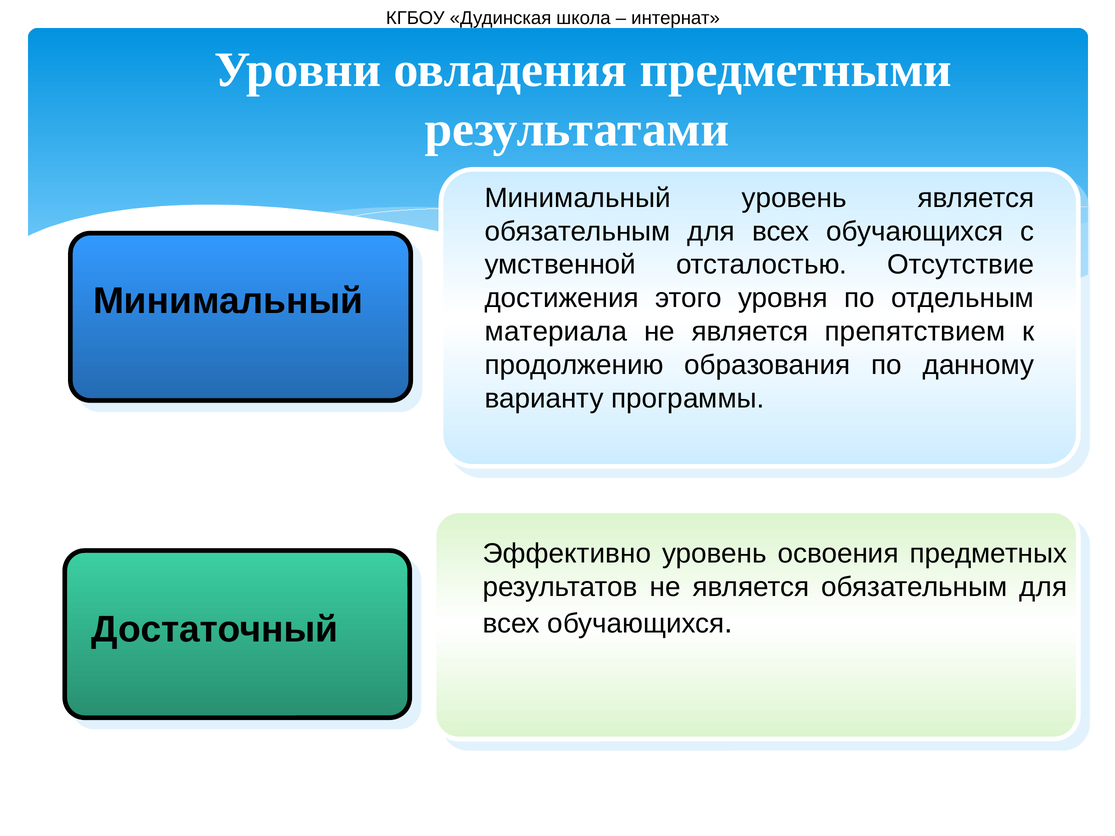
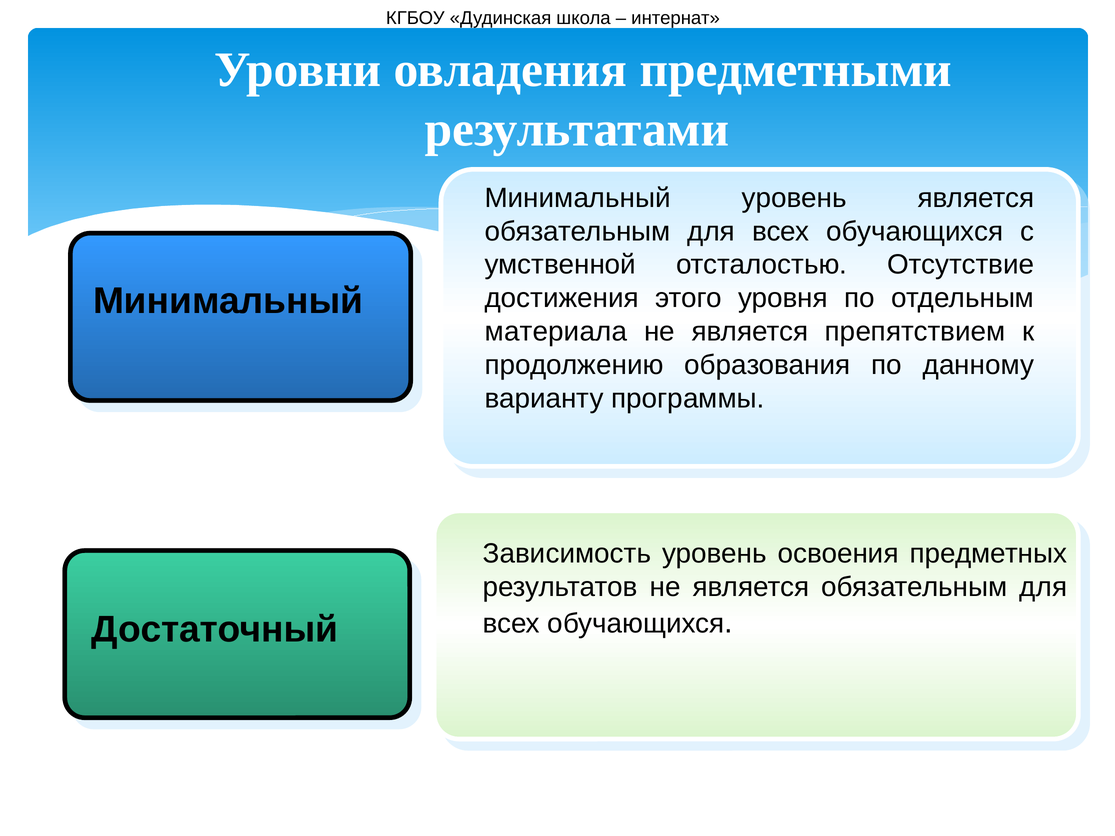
Эффективно: Эффективно -> Зависимость (567, 554)
